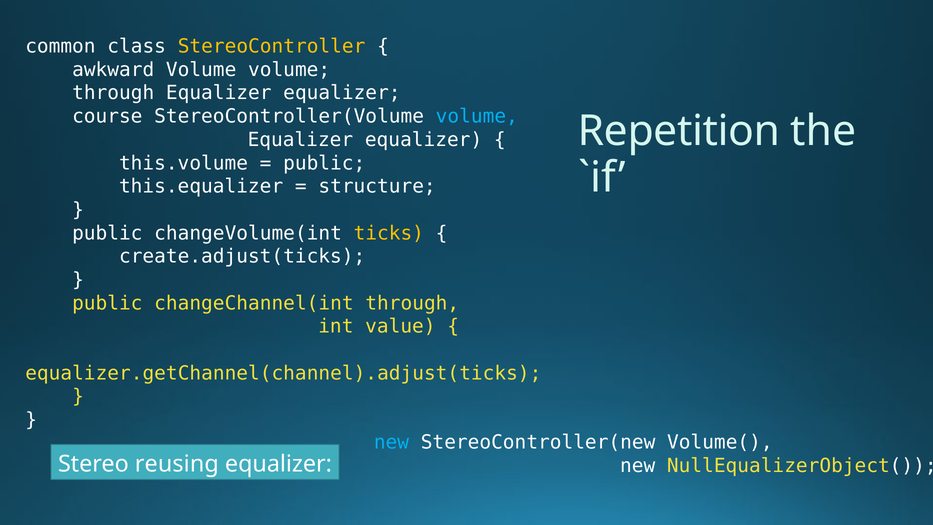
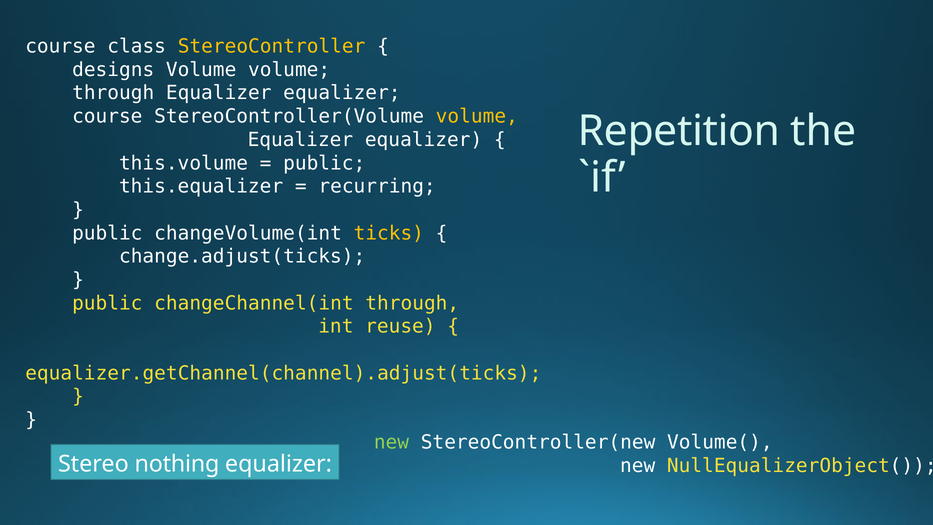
common: common -> course (60, 46)
awkward: awkward -> designs (113, 70)
volume colour: light blue -> yellow (477, 116)
structure: structure -> recurring (377, 186)
create.adjust(ticks: create.adjust(ticks -> change.adjust(ticks (242, 256)
value: value -> reuse (400, 326)
new colour: light blue -> light green (391, 442)
reusing: reusing -> nothing (177, 464)
